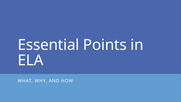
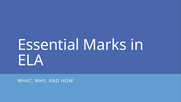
Points: Points -> Marks (105, 45)
